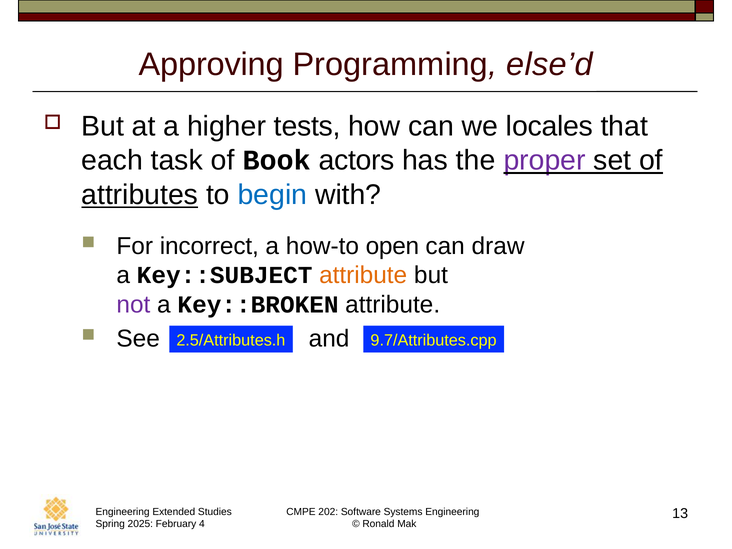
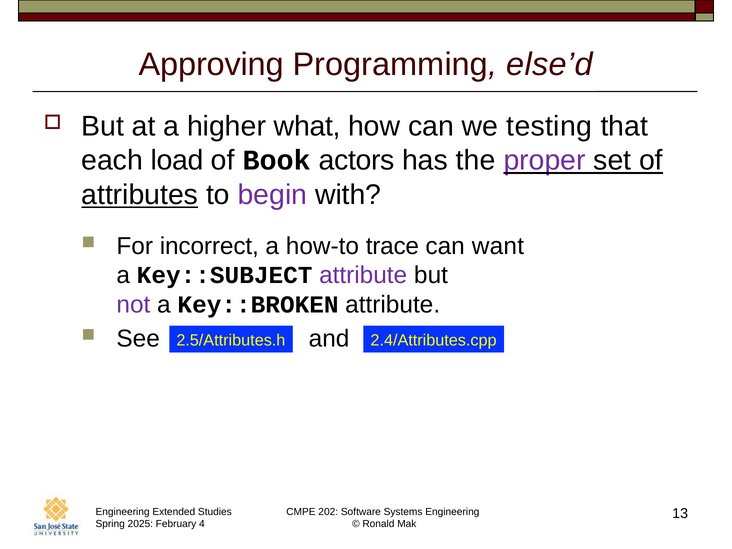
tests: tests -> what (307, 126)
locales: locales -> testing (549, 126)
task: task -> load (177, 161)
begin colour: blue -> purple (272, 195)
open: open -> trace (392, 246)
draw: draw -> want (498, 246)
attribute colour: orange -> purple (363, 275)
9.7/Attributes.cpp: 9.7/Attributes.cpp -> 2.4/Attributes.cpp (434, 340)
